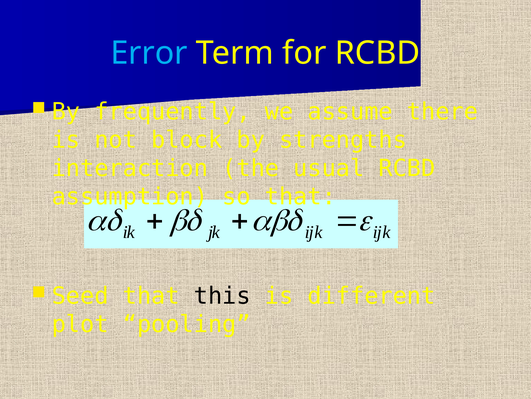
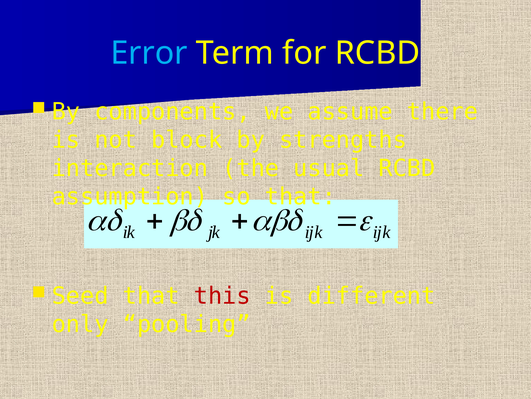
frequently: frequently -> components (173, 111)
this colour: black -> red (222, 296)
plot: plot -> only (80, 324)
